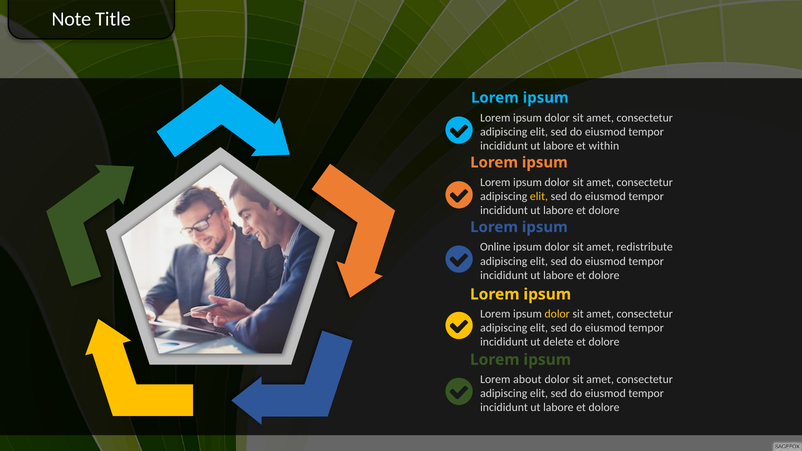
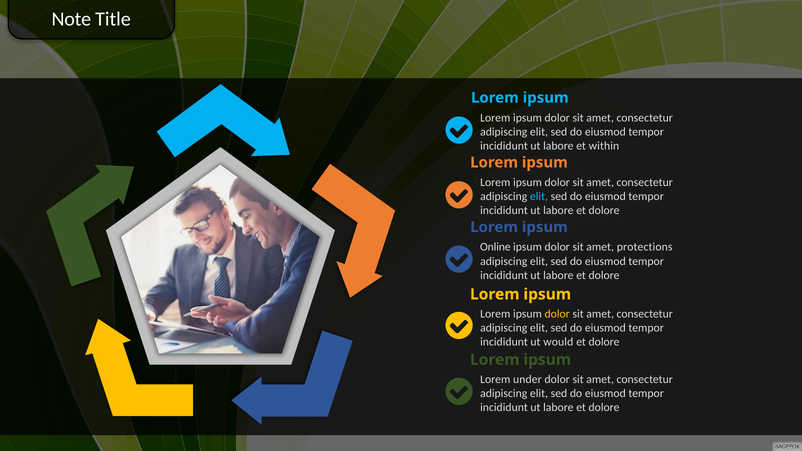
elit colour: yellow -> light blue (539, 197)
redistribute: redistribute -> protections (645, 247)
delete: delete -> would (558, 342)
about: about -> under (527, 379)
